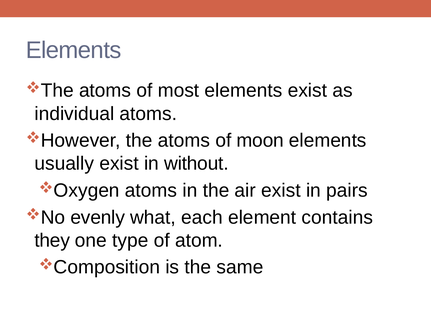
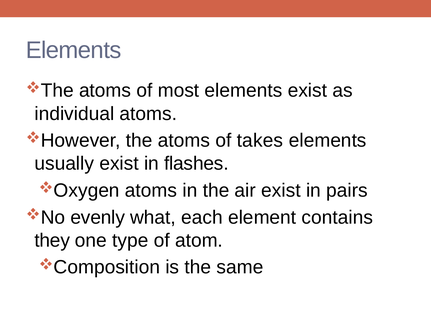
moon: moon -> takes (260, 140)
without: without -> flashes (196, 163)
